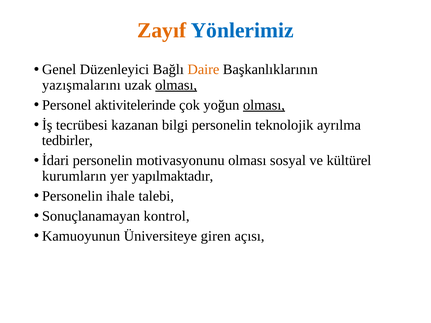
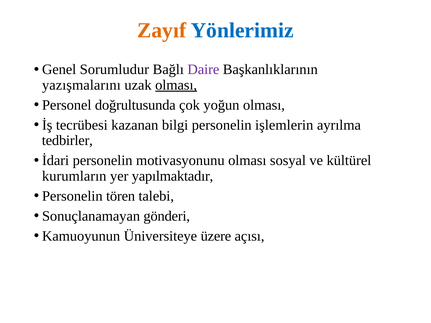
Düzenleyici: Düzenleyici -> Sorumludur (114, 70)
Daire colour: orange -> purple (203, 70)
aktivitelerinde: aktivitelerinde -> doğrultusunda (135, 105)
olması underline: present -> none (264, 105)
teknolojik: teknolojik -> işlemlerin (284, 125)
ihale: ihale -> tören (121, 196)
kontrol: kontrol -> gönderi (167, 216)
giren: giren -> üzere (216, 236)
